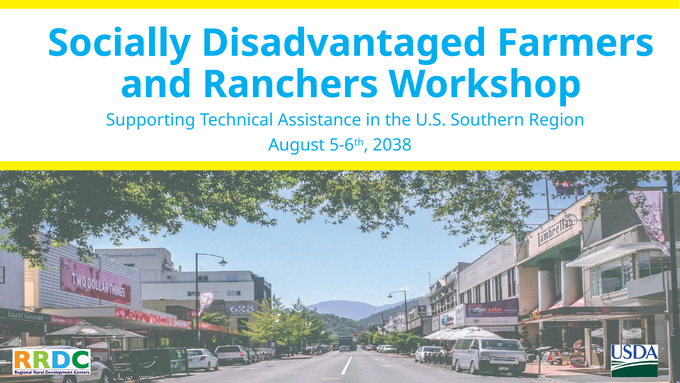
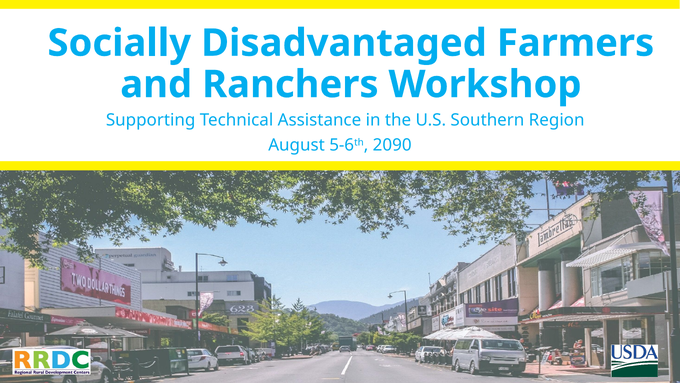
2038: 2038 -> 2090 (392, 145)
